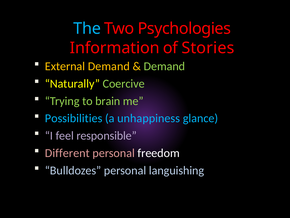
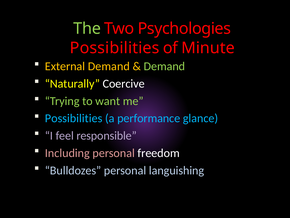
The colour: light blue -> light green (87, 28)
Information: Information -> Possibilities (115, 48)
Stories: Stories -> Minute (208, 48)
Coercive colour: light green -> white (124, 83)
brain: brain -> want (108, 101)
unhappiness: unhappiness -> performance (149, 118)
Different: Different -> Including (67, 153)
